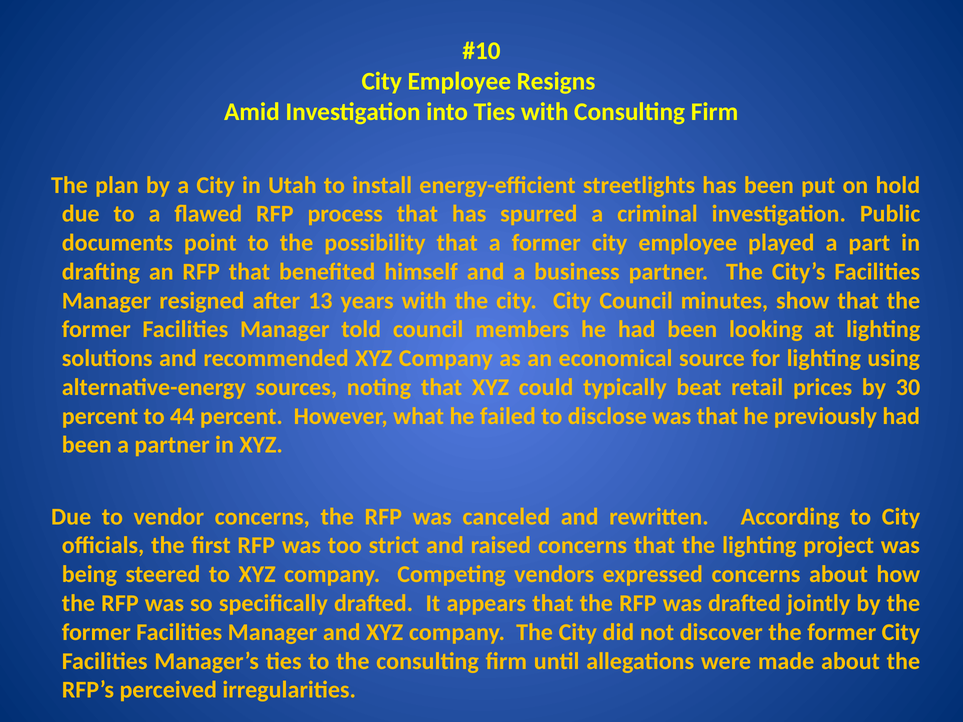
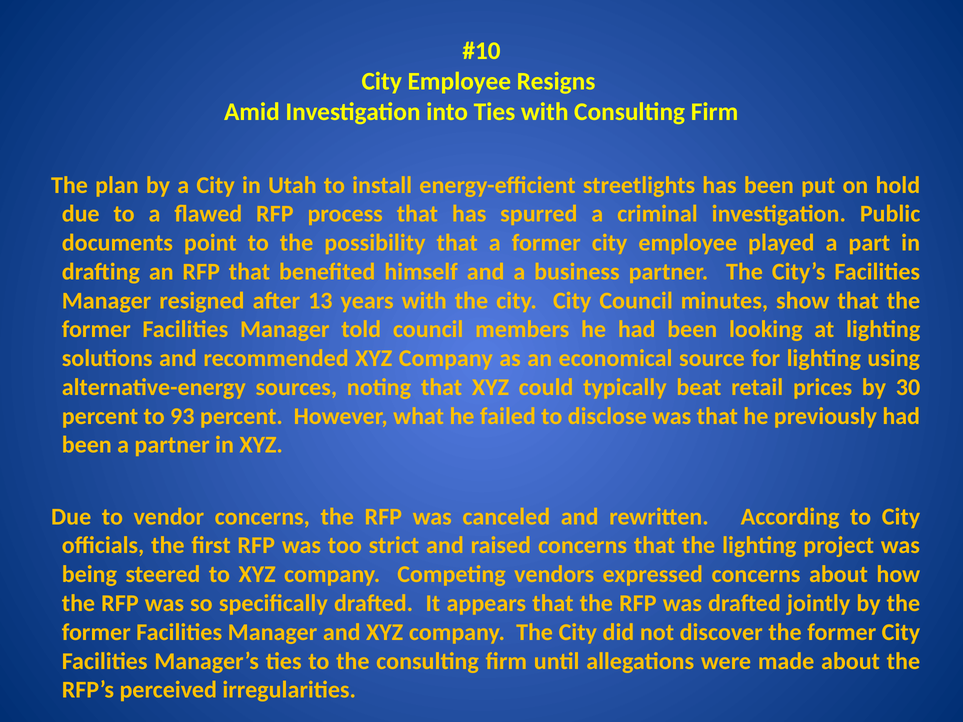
44: 44 -> 93 (182, 416)
